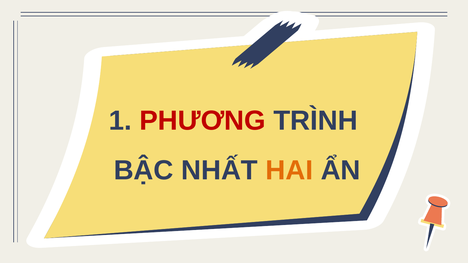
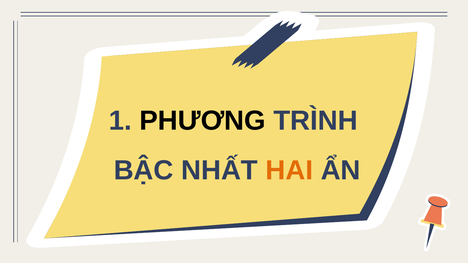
PHƯƠNG colour: red -> black (203, 121)
